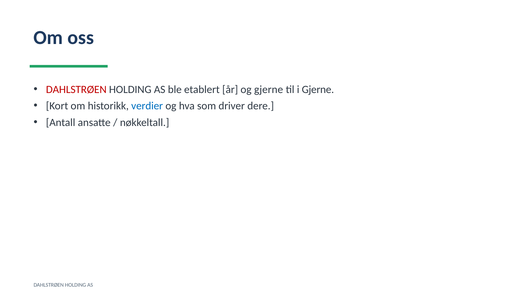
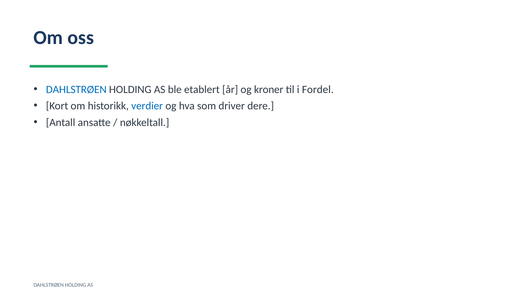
DAHLSTRØEN colour: red -> blue (76, 89)
og gjerne: gjerne -> kroner (269, 89)
i Gjerne: Gjerne -> Fordel (318, 89)
